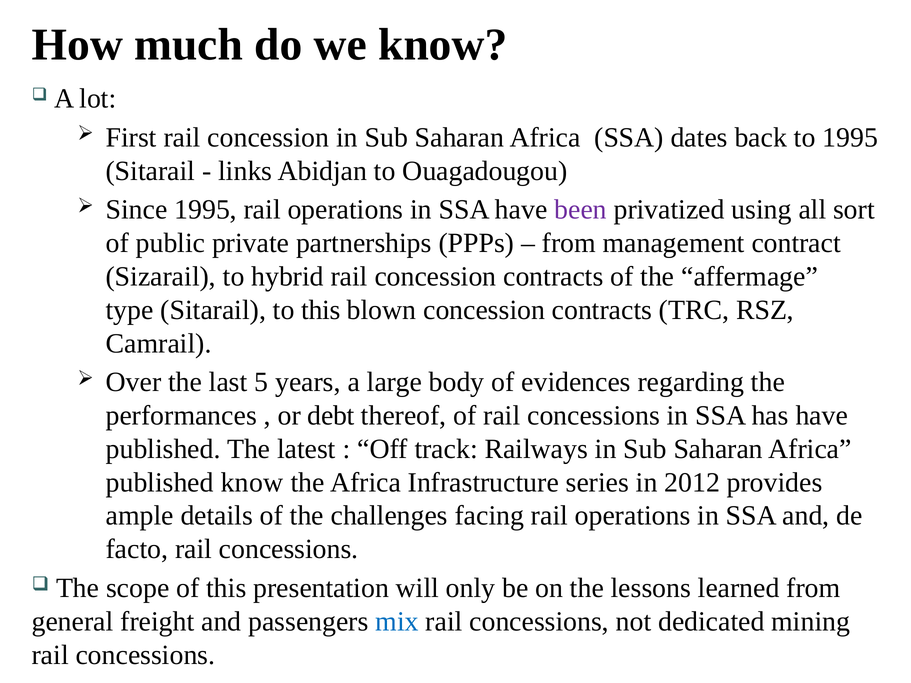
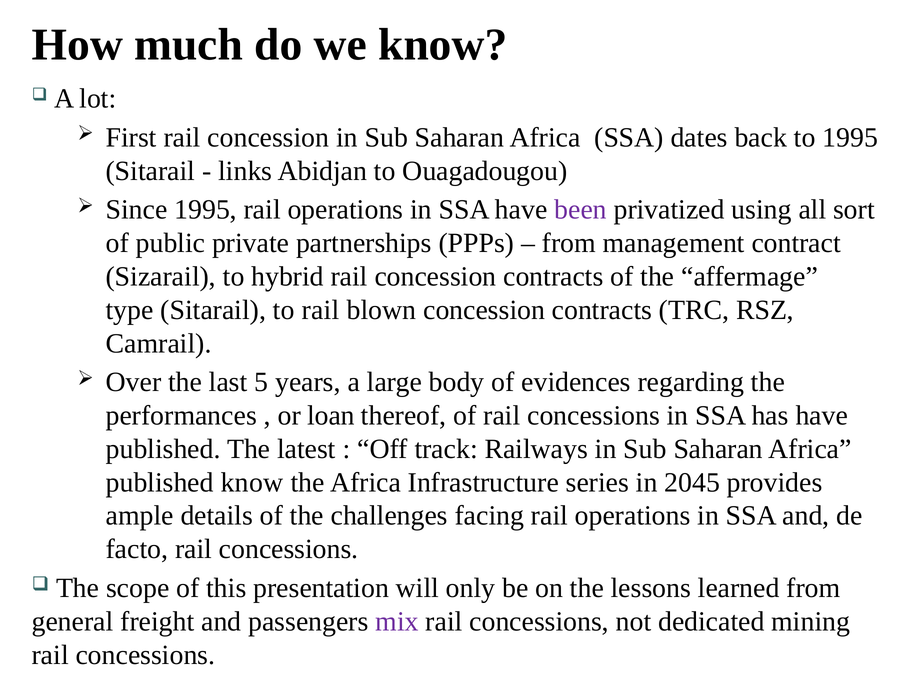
to this: this -> rail (321, 310)
debt: debt -> loan (331, 416)
2012: 2012 -> 2045 (692, 483)
mix colour: blue -> purple (397, 622)
